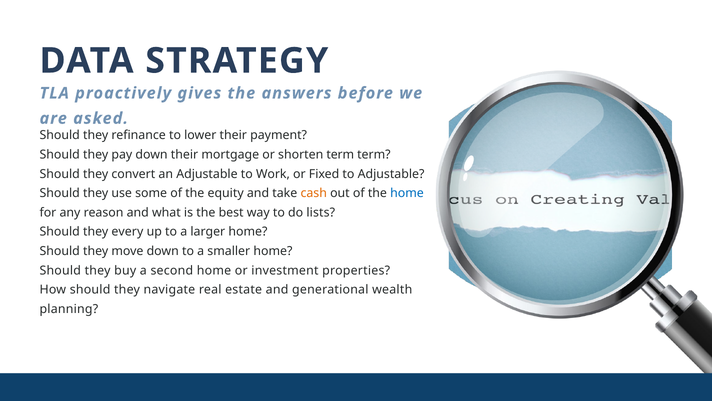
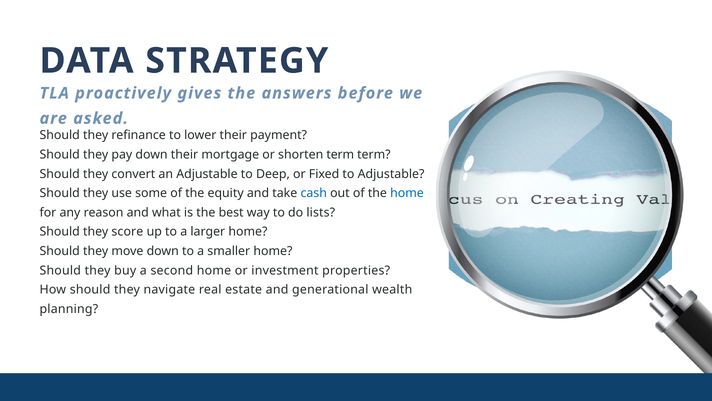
Work: Work -> Deep (273, 174)
cash colour: orange -> blue (314, 193)
every: every -> score (127, 232)
